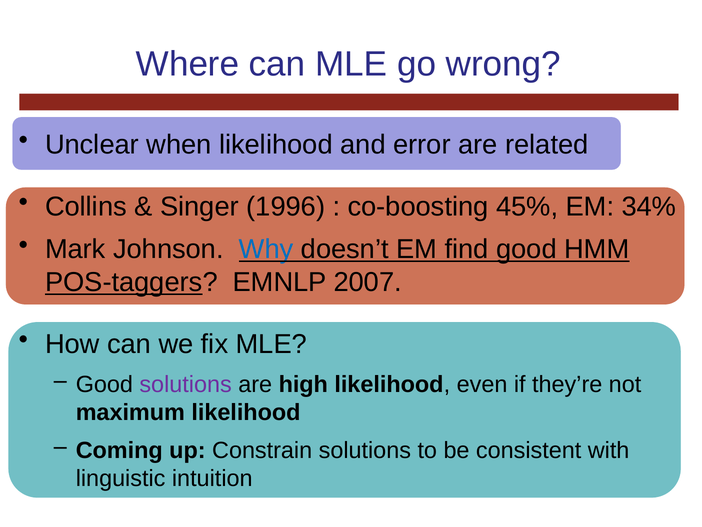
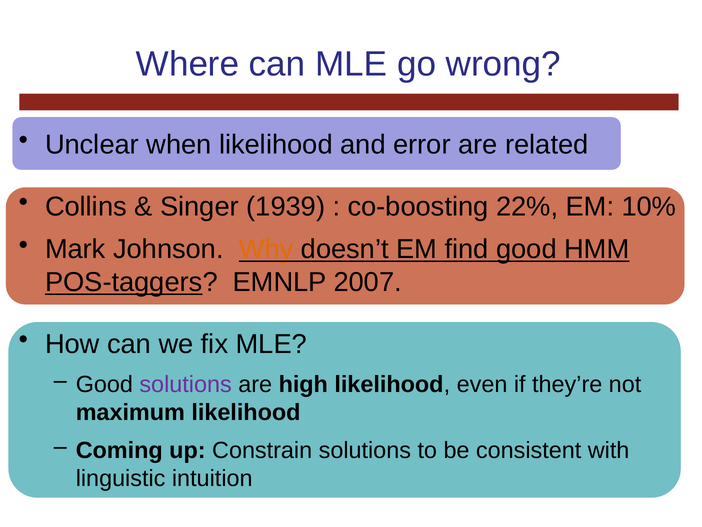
1996: 1996 -> 1939 (286, 207)
45%: 45% -> 22% (527, 207)
34%: 34% -> 10% (649, 207)
Why colour: blue -> orange (266, 249)
